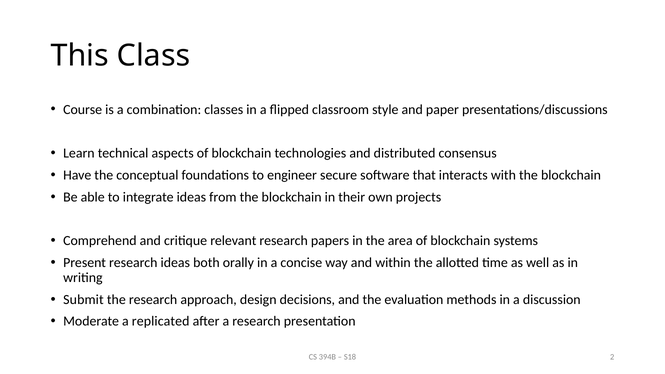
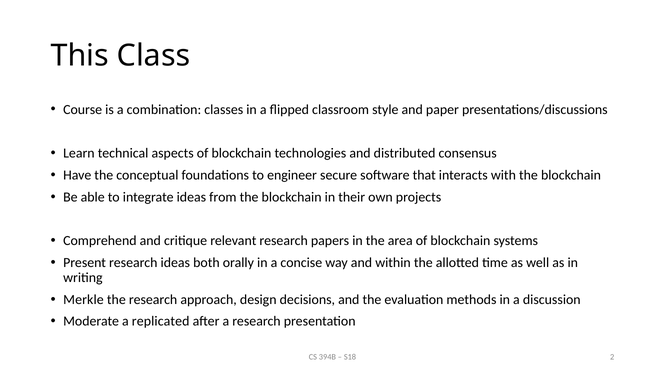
Submit: Submit -> Merkle (83, 300)
